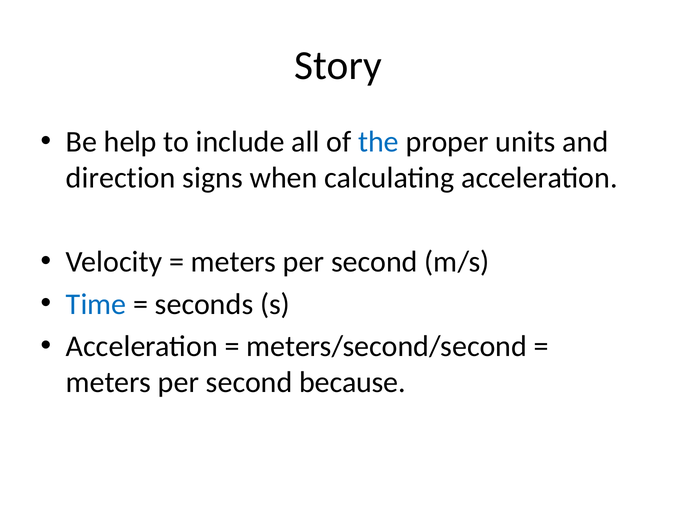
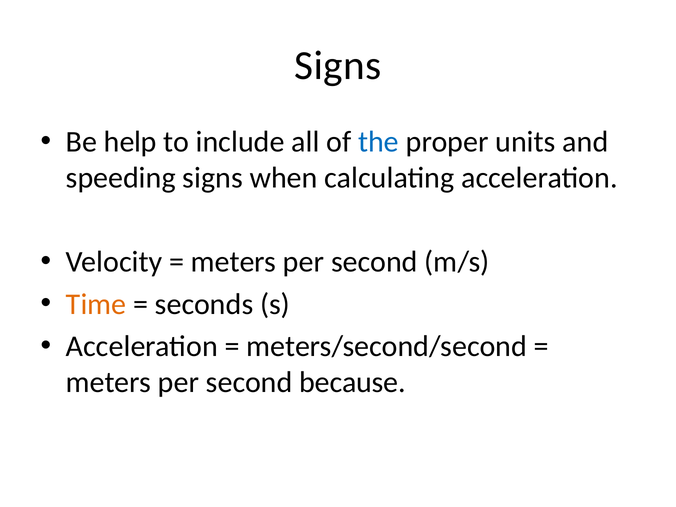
Story: Story -> Signs (338, 65)
direction: direction -> speeding (121, 178)
Time colour: blue -> orange (96, 304)
